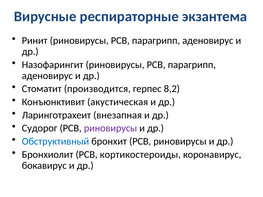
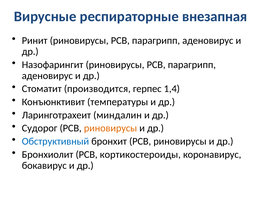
экзантема: экзантема -> внезапная (215, 17)
8,2: 8,2 -> 1,4 (172, 89)
акустическая: акустическая -> температуры (118, 102)
внезапная: внезапная -> миндалин (118, 115)
риновирусы colour: purple -> orange (110, 128)
